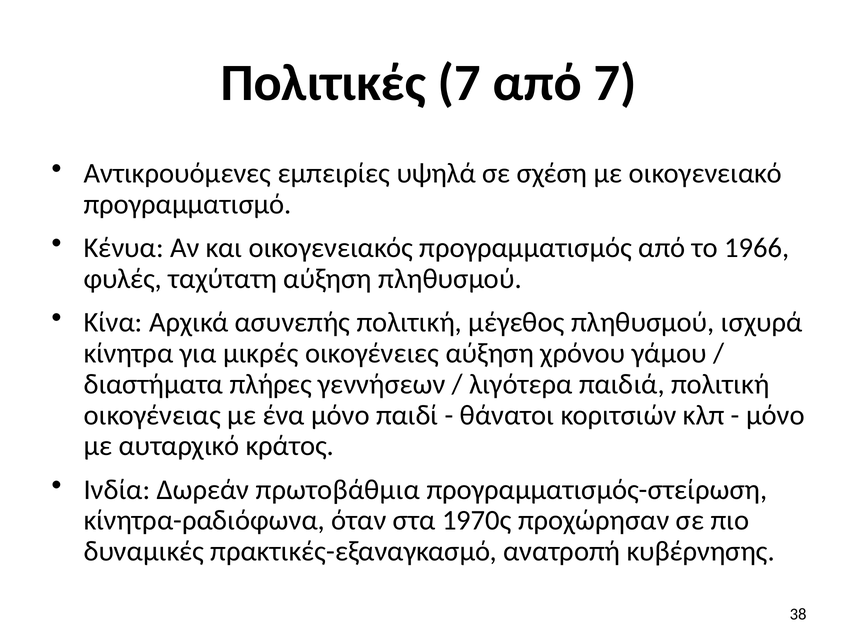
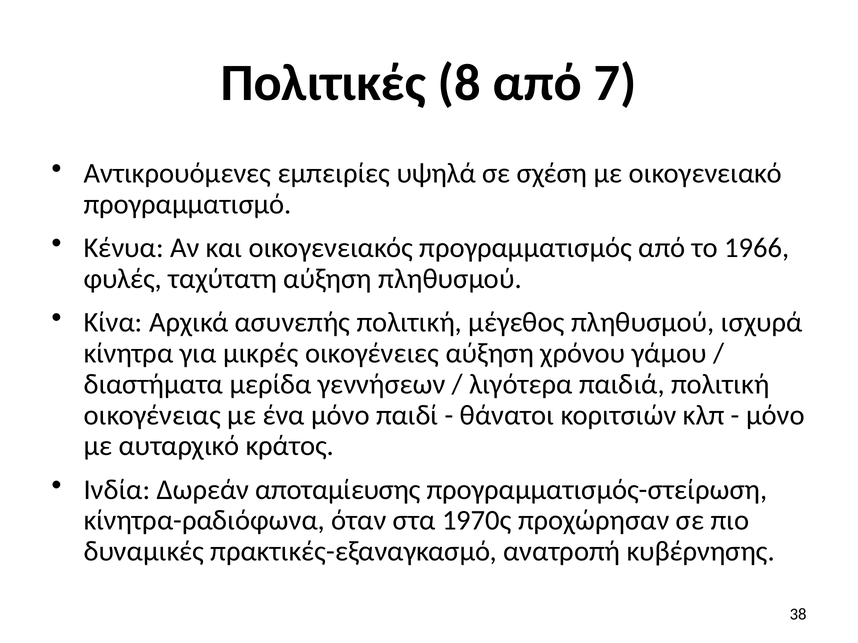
Πολιτικές 7: 7 -> 8 (459, 83)
πλήρες: πλήρες -> μερίδα (271, 385)
πρωτοβάθμια: πρωτοβάθμια -> αποταμίευσης (338, 490)
